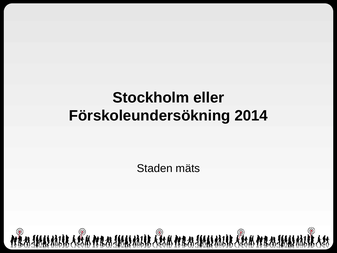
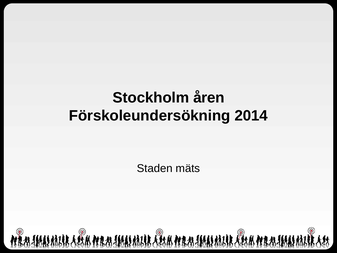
eller: eller -> åren (209, 98)
